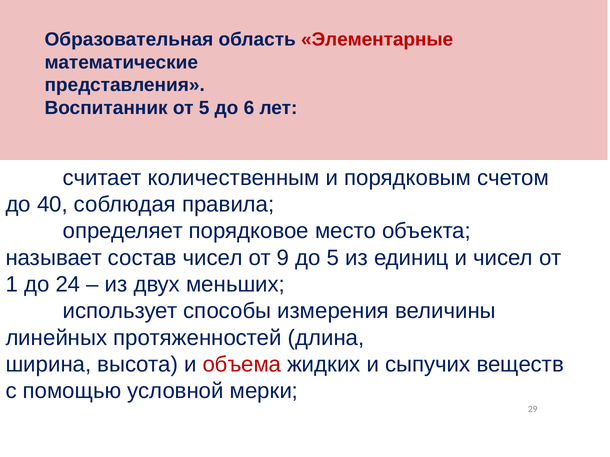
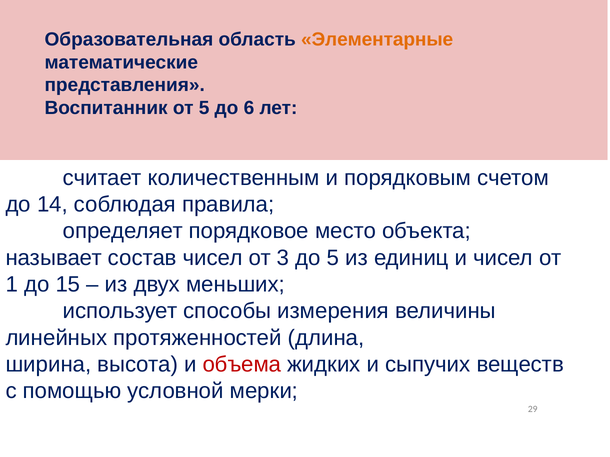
Элементарные colour: red -> orange (377, 39)
40: 40 -> 14 (52, 205)
9: 9 -> 3 (283, 258)
24: 24 -> 15 (68, 285)
